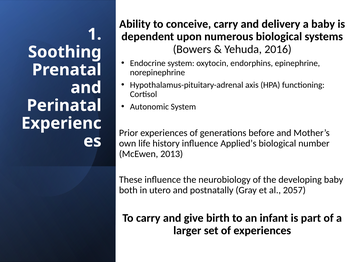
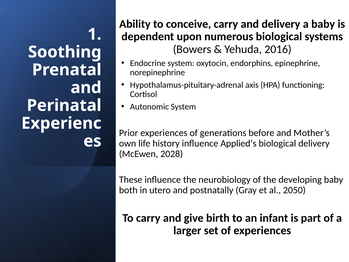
biological number: number -> delivery (314, 143)
2013: 2013 -> 2028 (172, 154)
2057: 2057 -> 2050 (294, 190)
